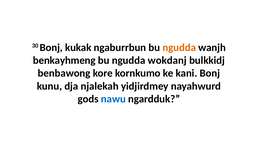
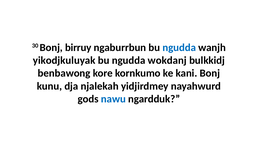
kukak: kukak -> birruy (78, 48)
ngudda colour: orange -> blue (179, 48)
benkayhmeng: benkayhmeng -> yikodjkuluyak (64, 60)
